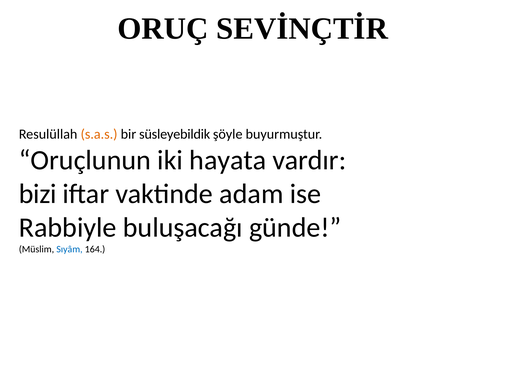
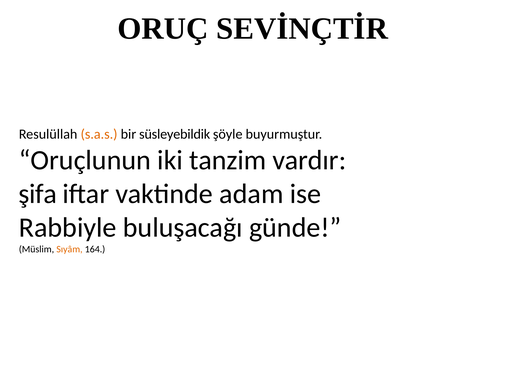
hayata: hayata -> tanzim (228, 160)
bizi: bizi -> şifa (38, 194)
Sıyâm colour: blue -> orange (69, 249)
